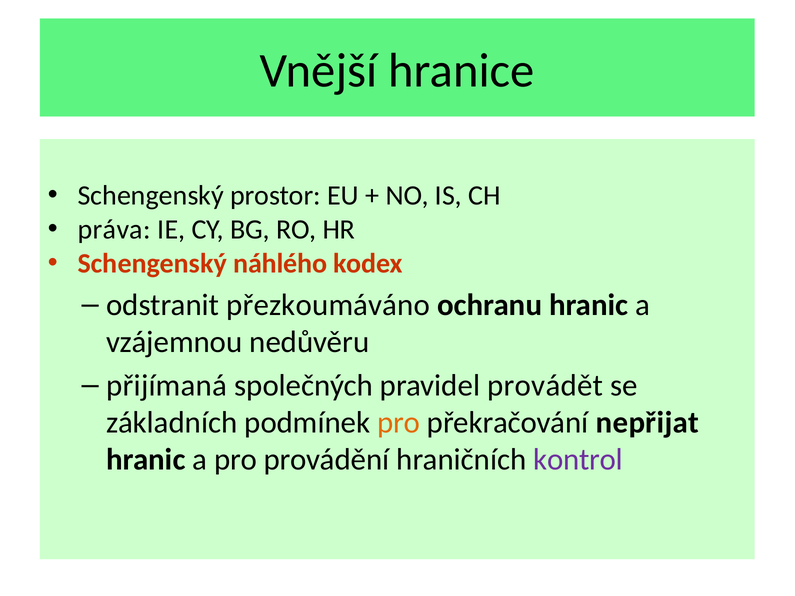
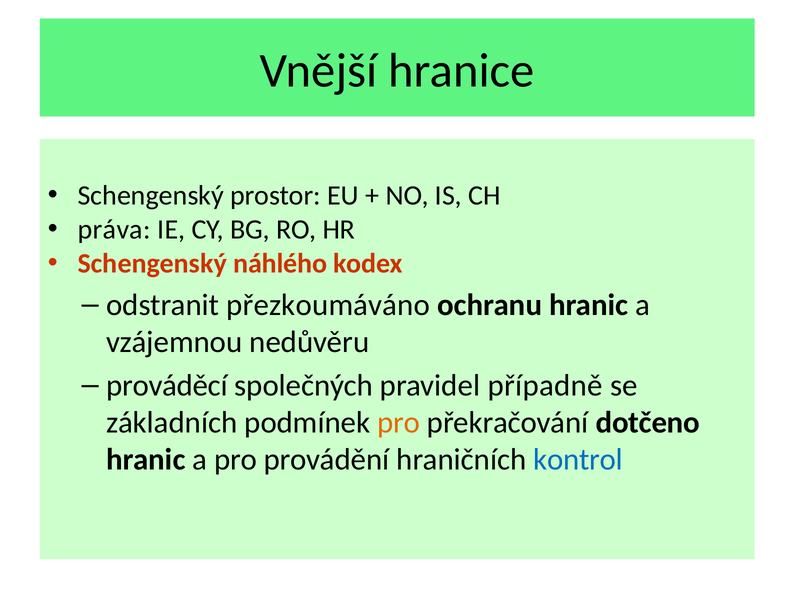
přijímaná: přijímaná -> prováděcí (167, 386)
provádět: provádět -> případně (545, 386)
nepřijat: nepřijat -> dotčeno (648, 423)
kontrol colour: purple -> blue (578, 460)
